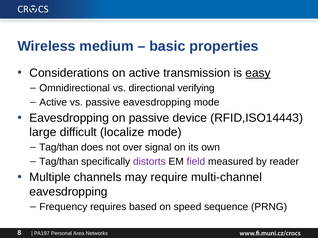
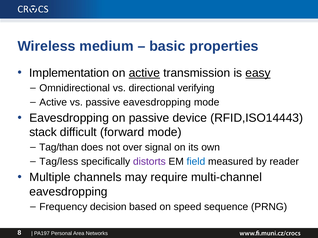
Considerations: Considerations -> Implementation (69, 73)
active underline: none -> present (144, 73)
large: large -> stack (43, 133)
localize: localize -> forward (122, 133)
Tag/than: Tag/than -> Tag/less (59, 162)
field colour: purple -> blue (196, 162)
requires: requires -> decision (108, 207)
